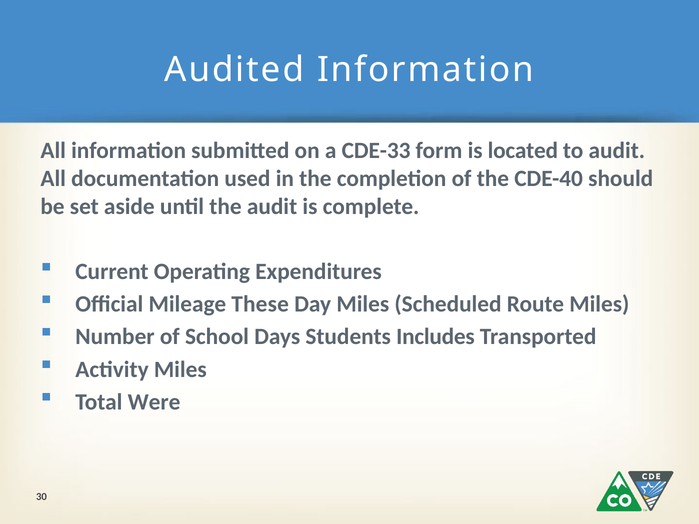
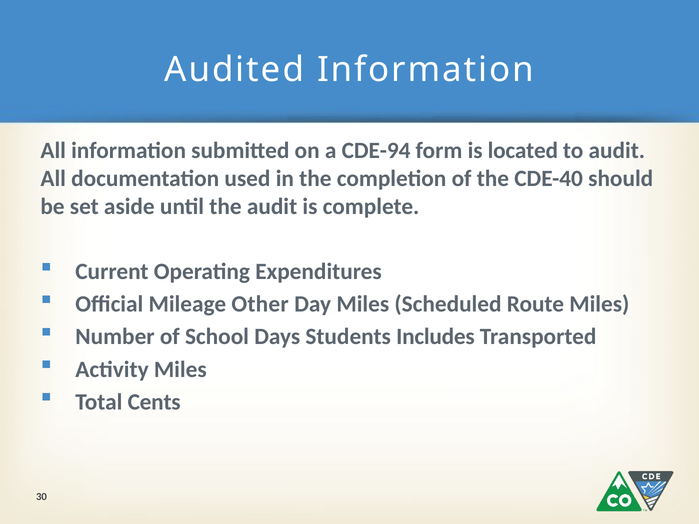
CDE-33: CDE-33 -> CDE-94 (376, 151)
These: These -> Other (260, 304)
Were: Were -> Cents (154, 402)
